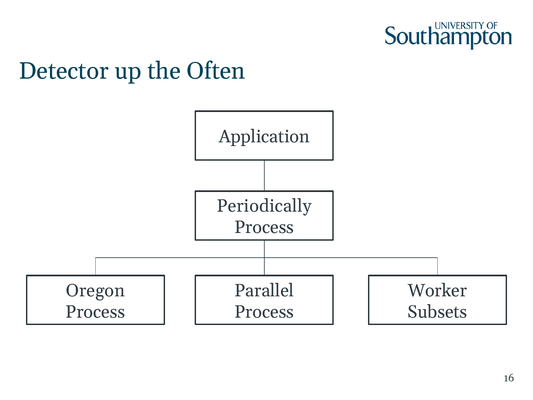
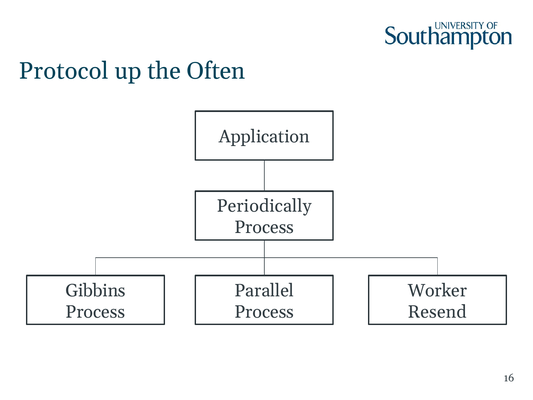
Detector: Detector -> Protocol (64, 71)
Oregon: Oregon -> Gibbins (96, 290)
Subsets: Subsets -> Resend (437, 312)
